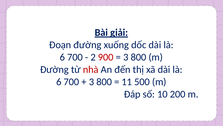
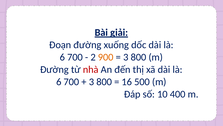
900 colour: red -> orange (106, 57)
11: 11 -> 16 (127, 81)
200: 200 -> 400 (178, 94)
